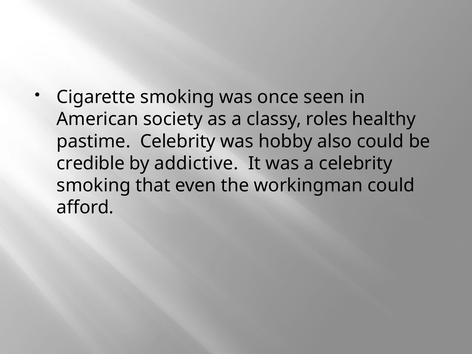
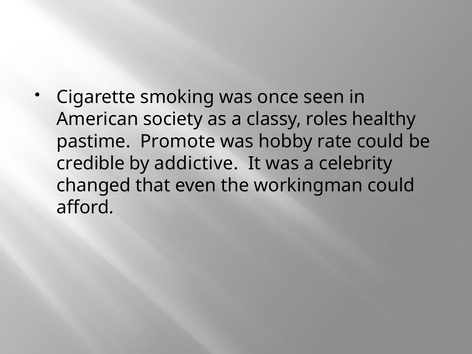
pastime Celebrity: Celebrity -> Promote (178, 141)
also: also -> rate (335, 141)
smoking: smoking -> changed (94, 185)
